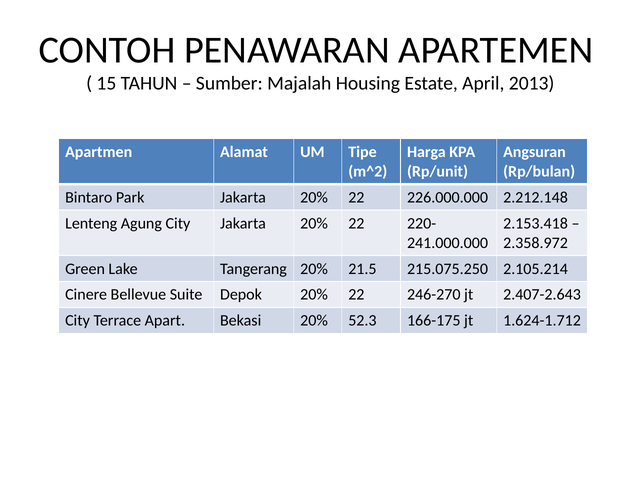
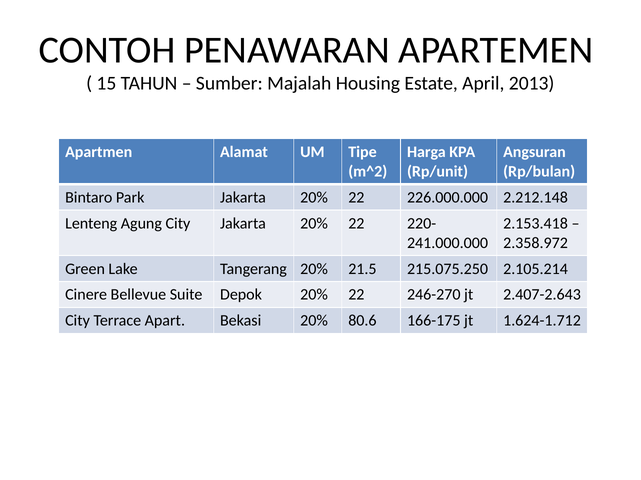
52.3: 52.3 -> 80.6 (362, 321)
